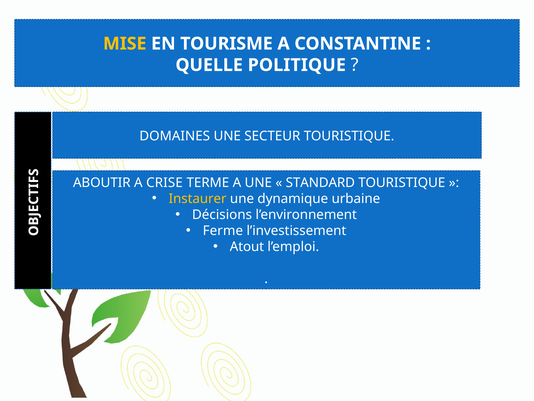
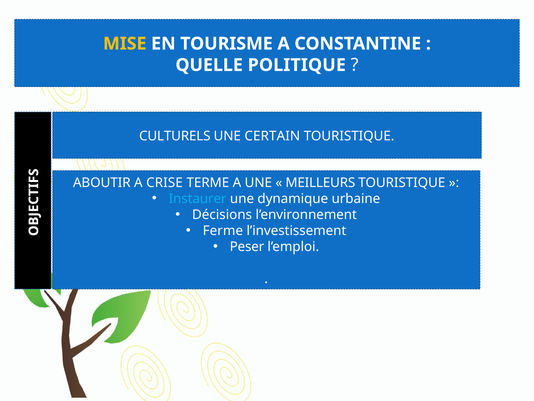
DOMAINES: DOMAINES -> CULTURELS (175, 136)
SECTEUR: SECTEUR -> CERTAIN (272, 136)
STANDARD: STANDARD -> MEILLEURS (320, 182)
Instaurer colour: yellow -> light blue (198, 198)
Atout: Atout -> Peser (247, 246)
